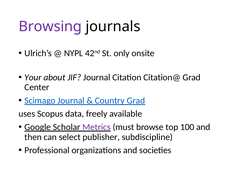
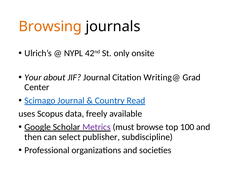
Browsing colour: purple -> orange (50, 26)
Citation@: Citation@ -> Writing@ (162, 77)
Country Grad: Grad -> Read (136, 101)
